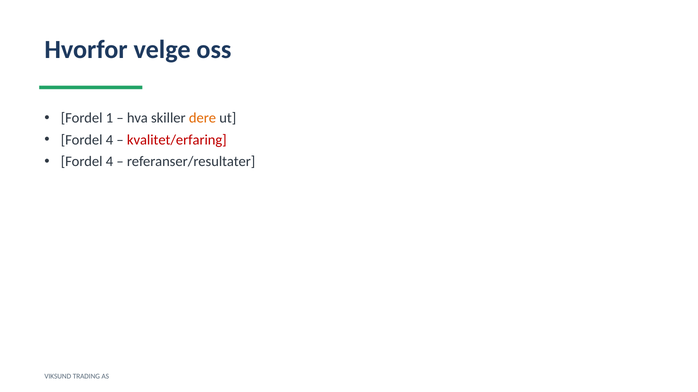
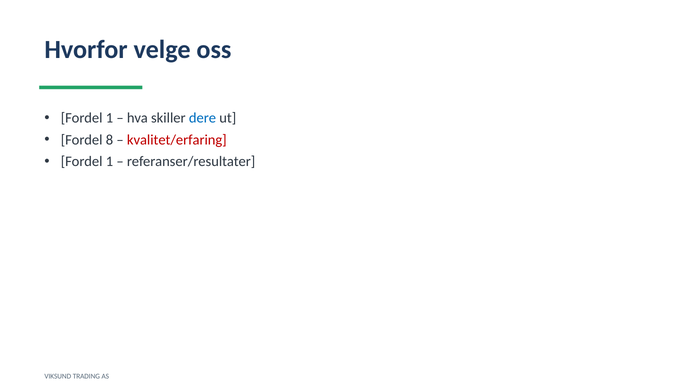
dere colour: orange -> blue (202, 118)
4: 4 -> 8 (109, 140)
4: 4 -> 1 (109, 162)
